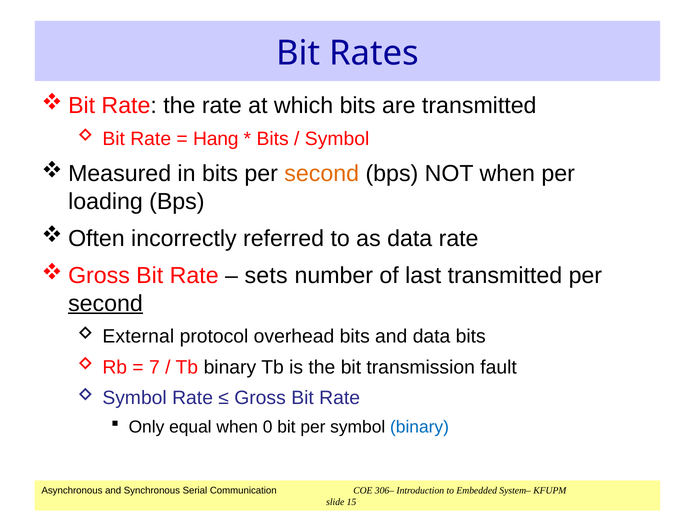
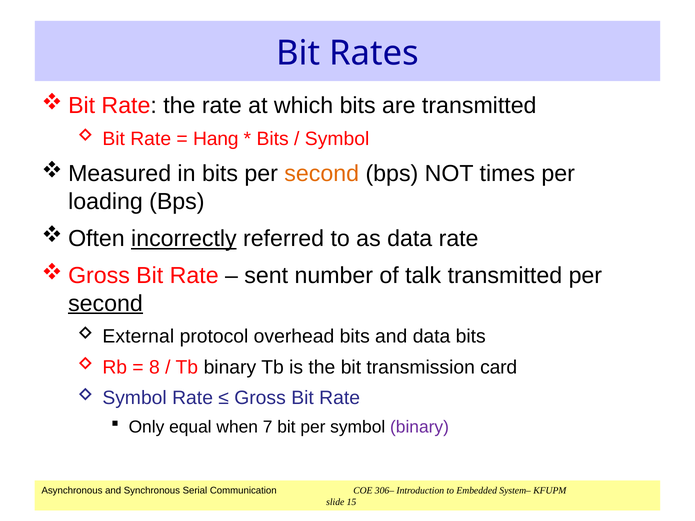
NOT when: when -> times (507, 174)
incorrectly underline: none -> present (184, 239)
sets: sets -> sent (266, 276)
last: last -> talk (423, 276)
7: 7 -> 8 (154, 367)
fault: fault -> card (499, 367)
0: 0 -> 7 (268, 427)
binary colour: blue -> purple (420, 427)
